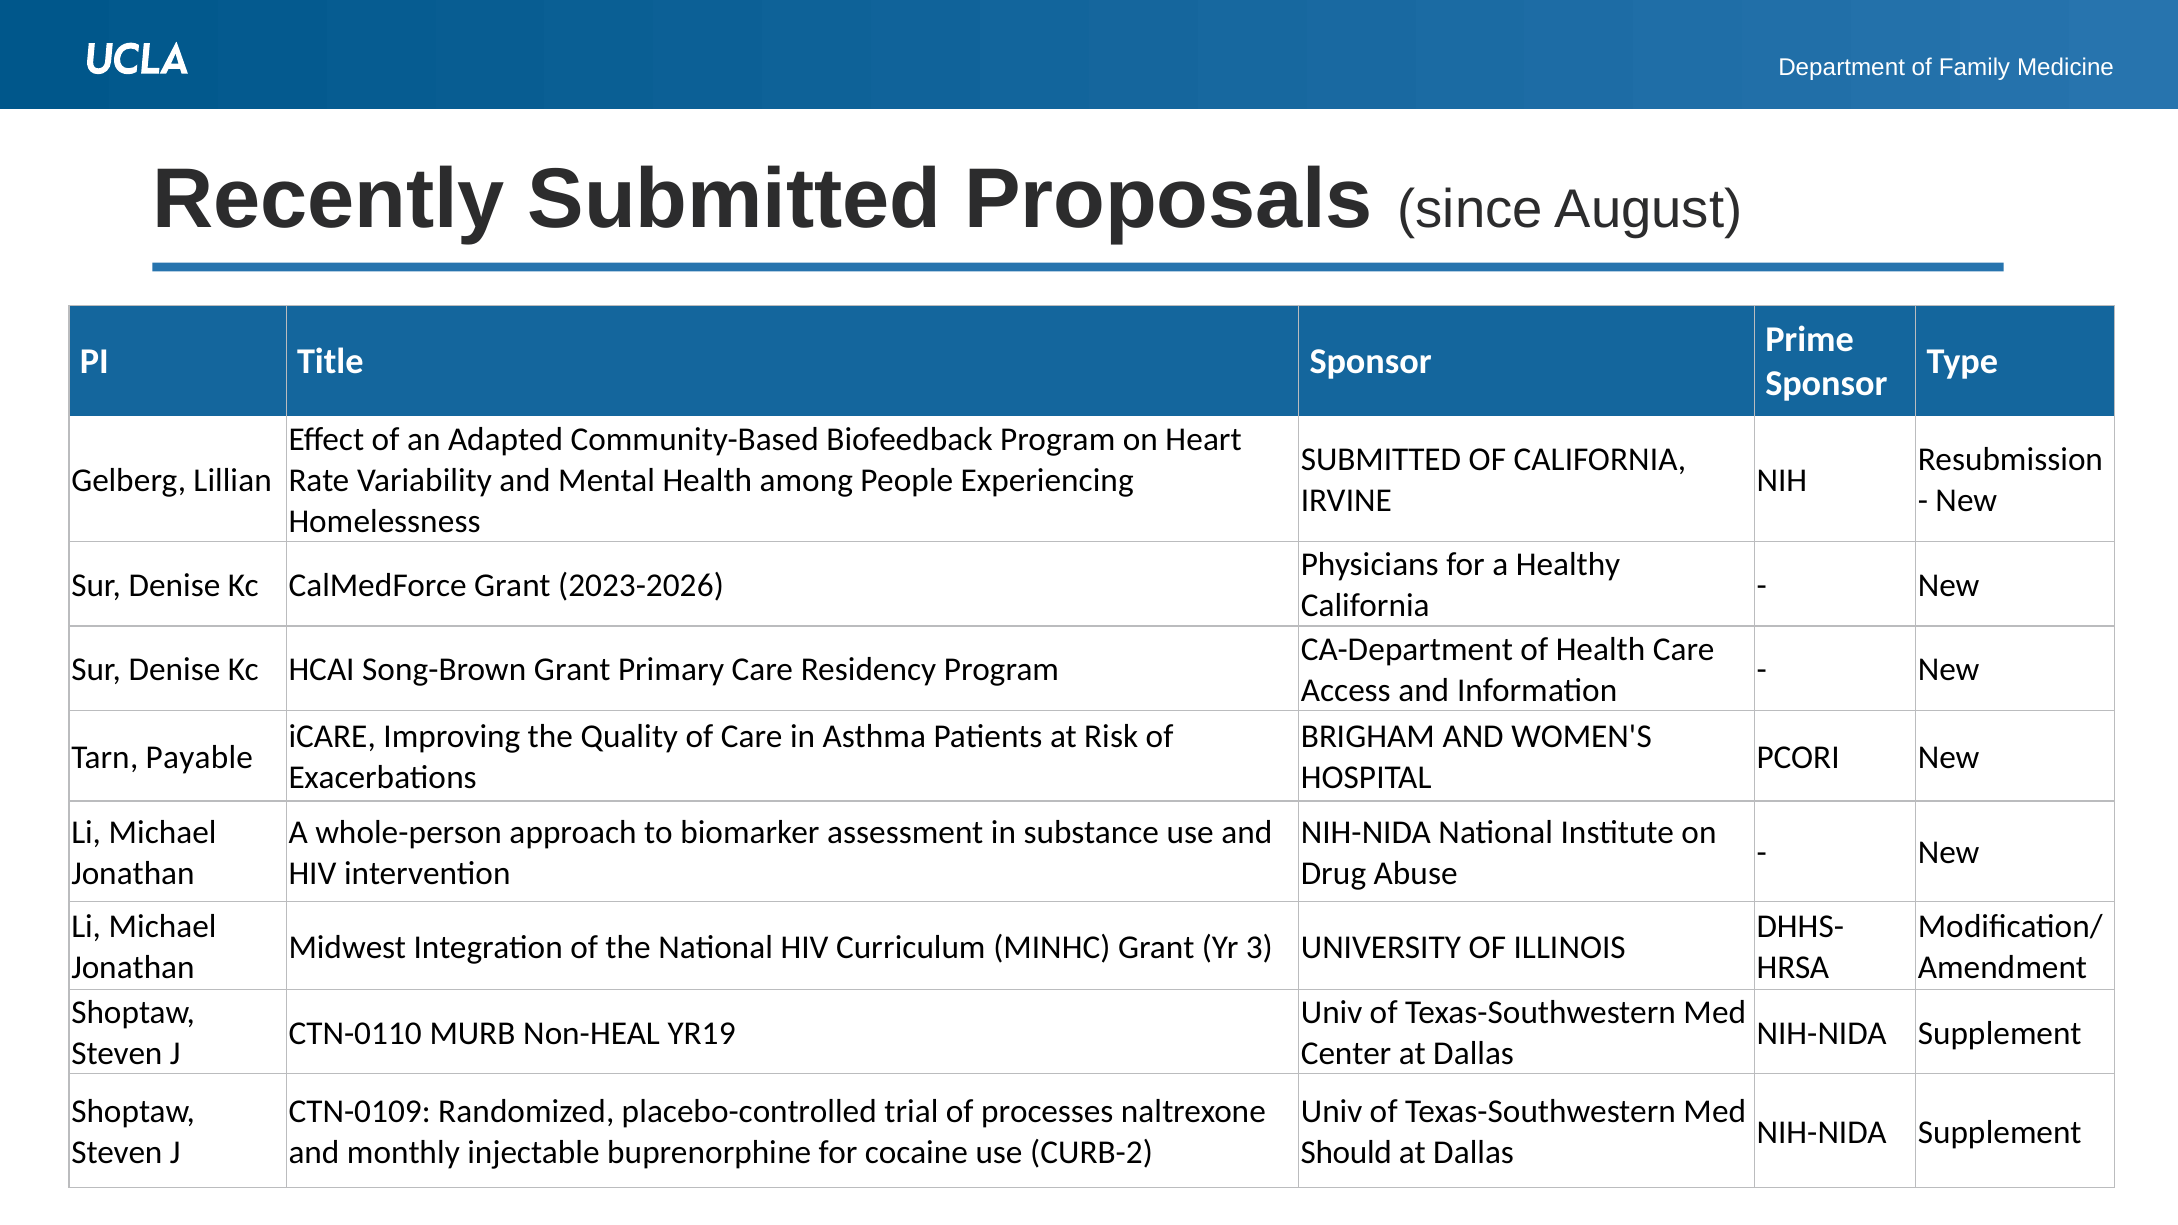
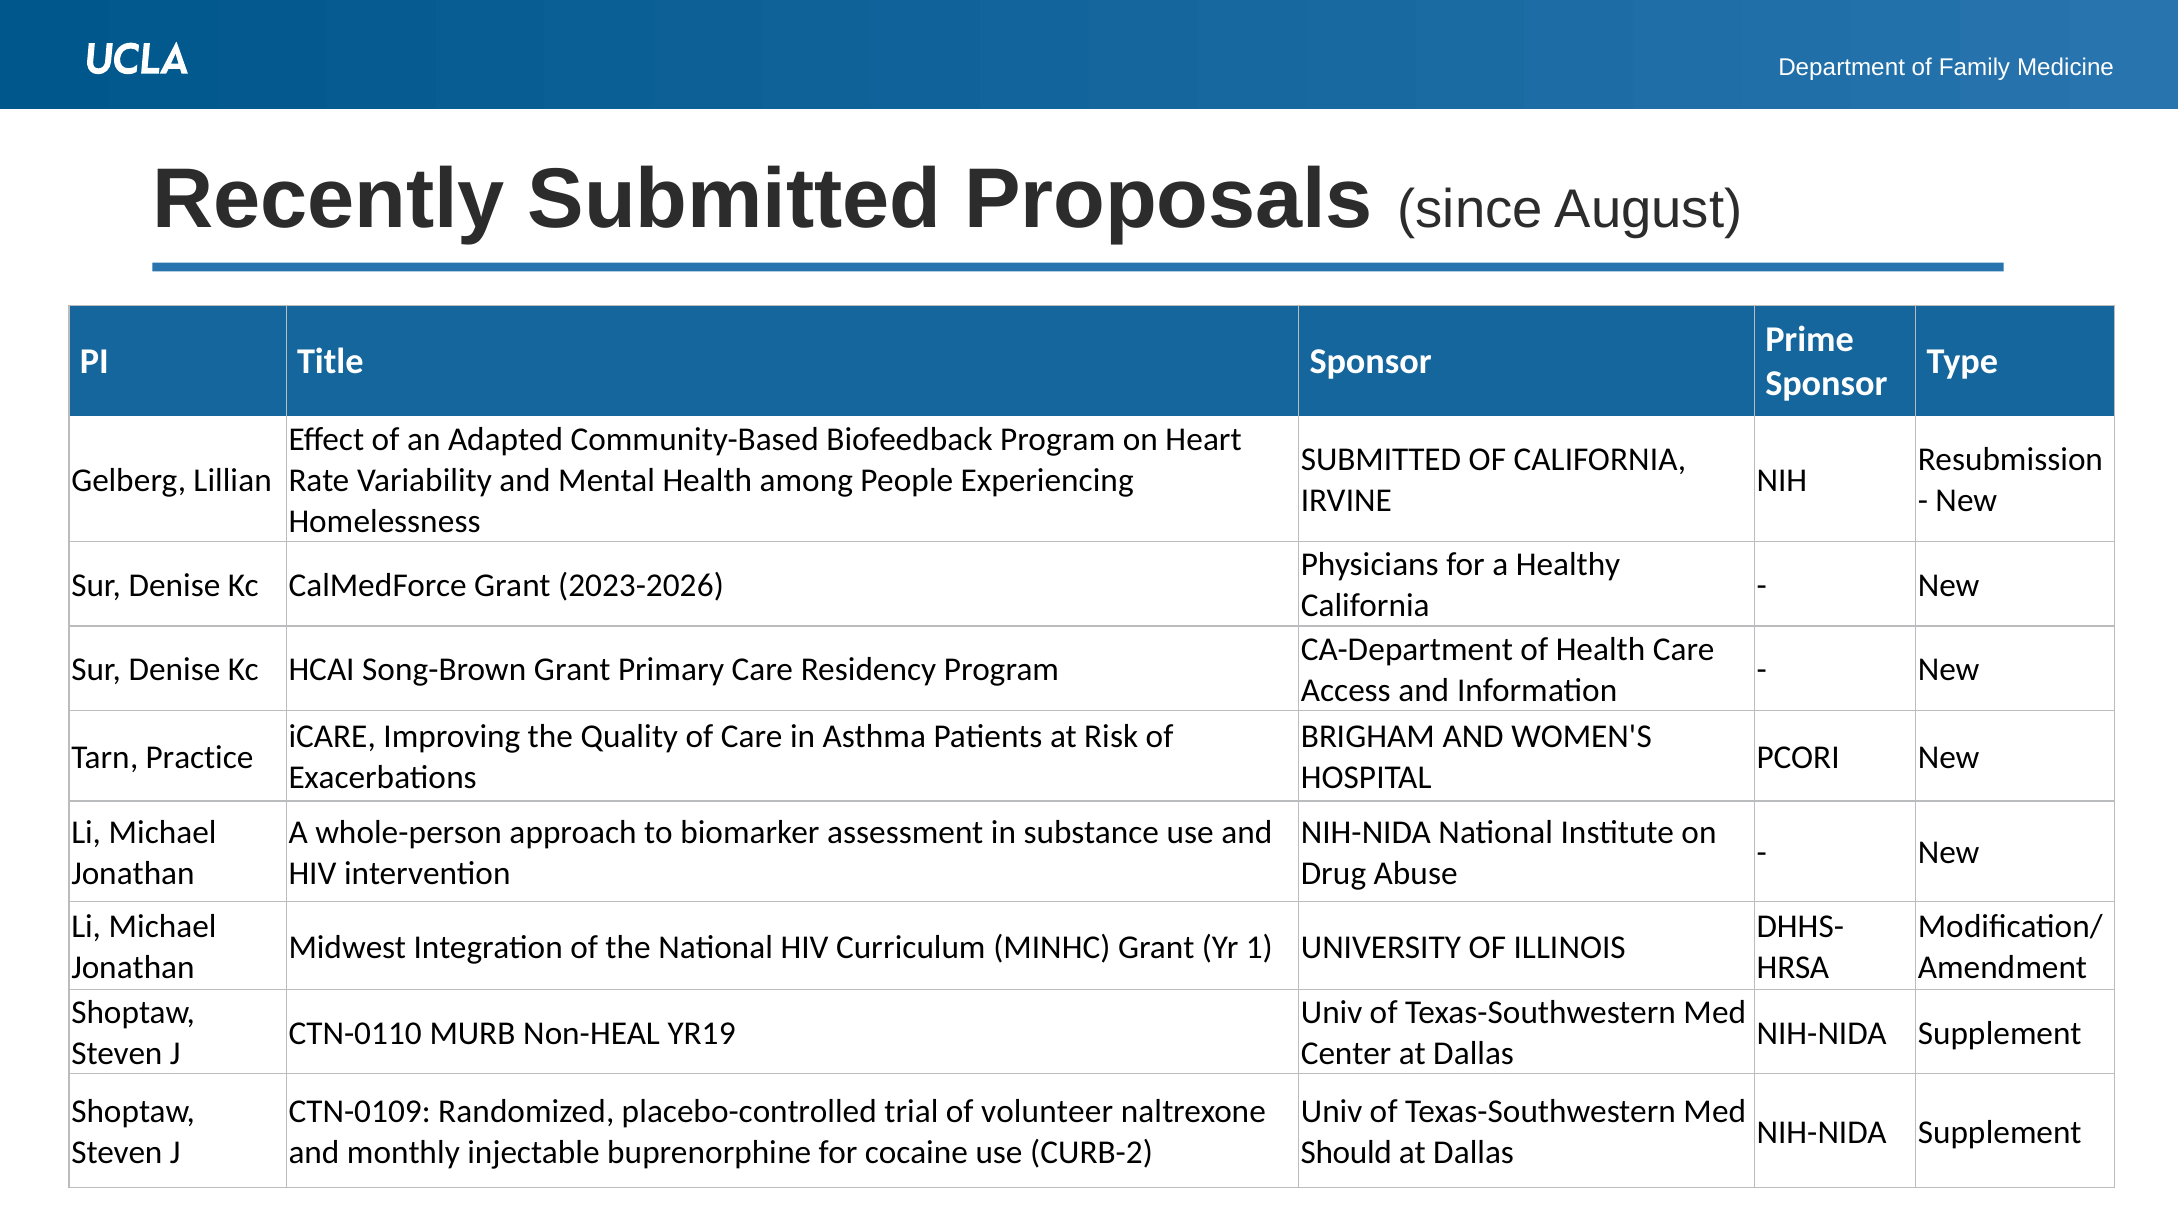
Payable: Payable -> Practice (199, 757)
3: 3 -> 1 (1259, 947)
processes: processes -> volunteer (1047, 1112)
